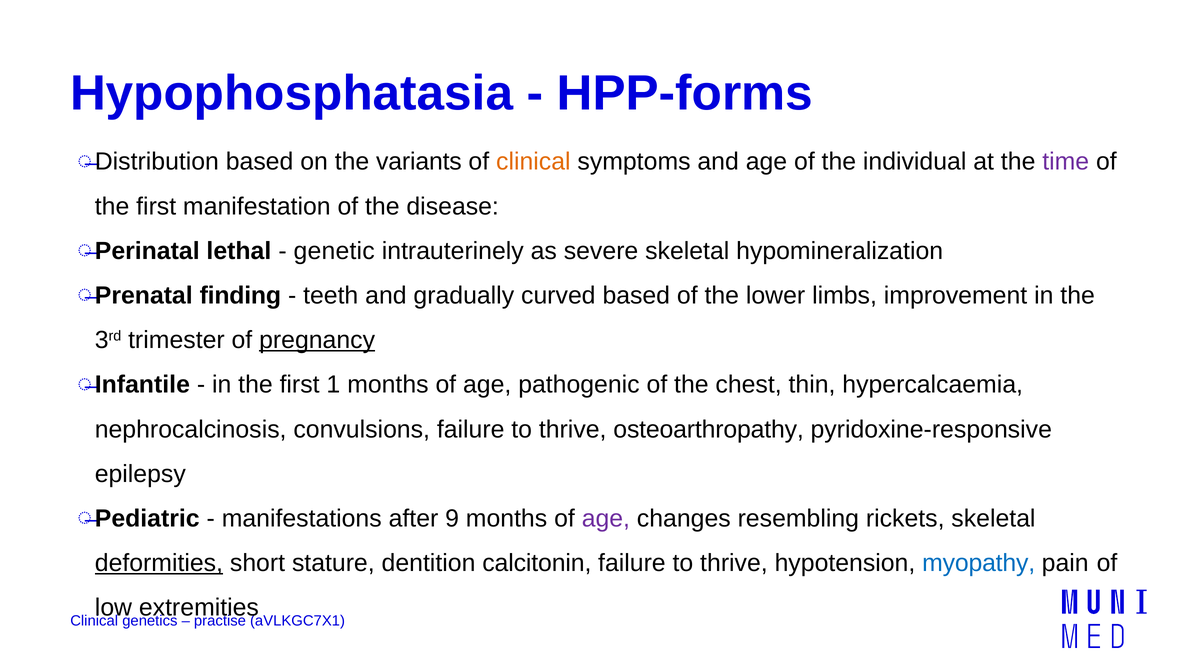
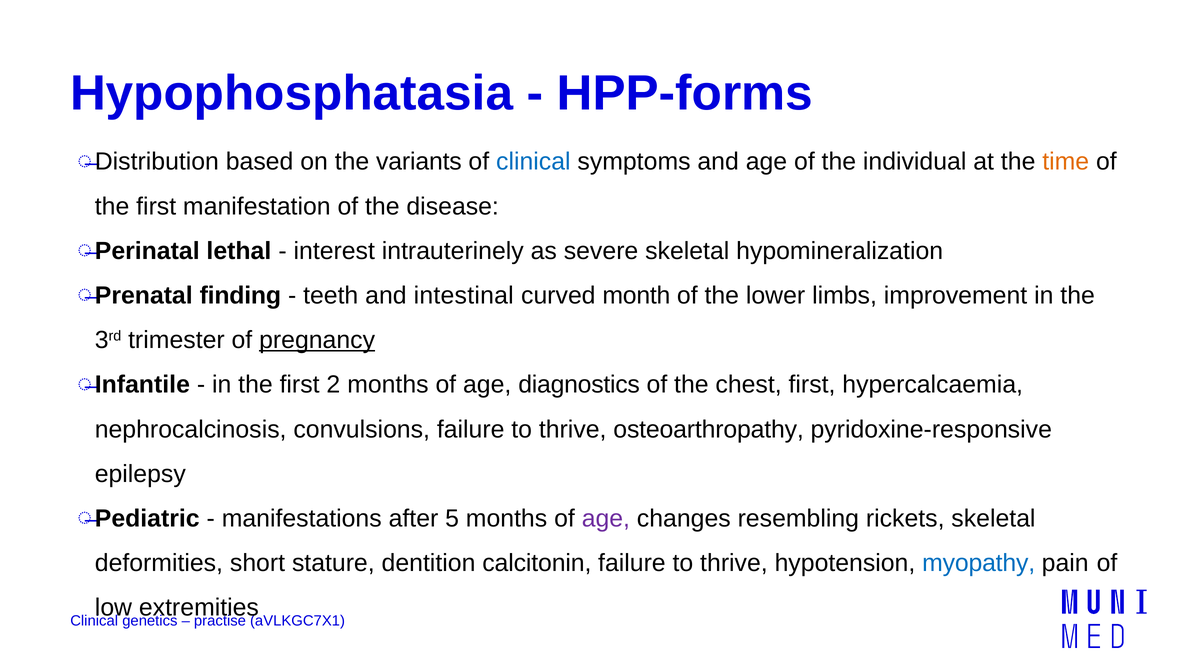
clinical colour: orange -> blue (533, 162)
time colour: purple -> orange (1066, 162)
genetic: genetic -> interest (334, 251)
gradually: gradually -> intestinal (464, 296)
curved based: based -> month (636, 296)
1: 1 -> 2 (333, 385)
pathogenic: pathogenic -> diagnostics (579, 385)
chest thin: thin -> first (812, 385)
9: 9 -> 5 (452, 519)
deformities underline: present -> none (159, 563)
